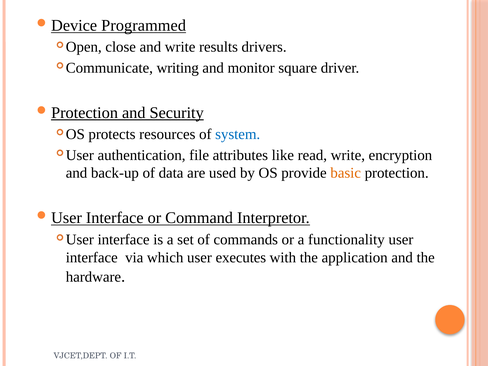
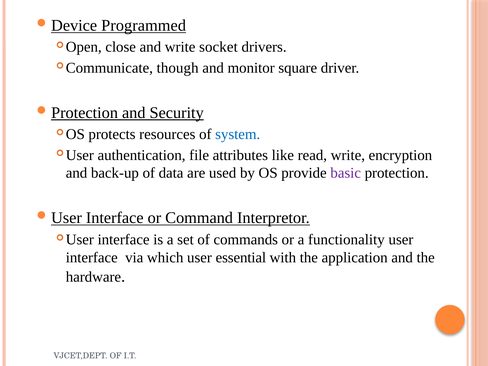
results: results -> socket (218, 47)
writing: writing -> though (178, 68)
basic colour: orange -> purple (346, 173)
executes: executes -> essential (241, 258)
